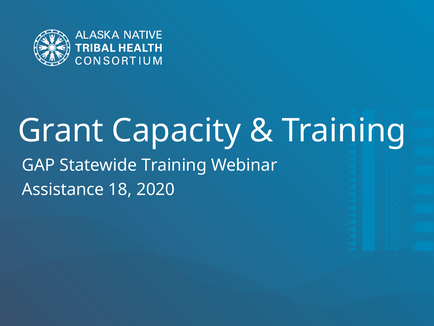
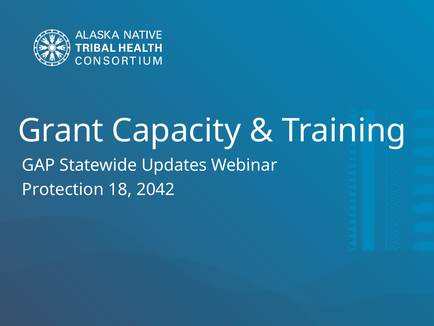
Statewide Training: Training -> Updates (174, 165)
Assistance: Assistance -> Protection (63, 189)
2020: 2020 -> 2042 (156, 189)
